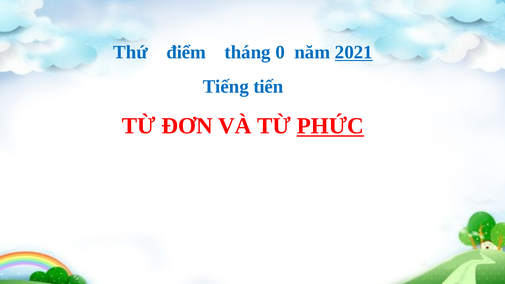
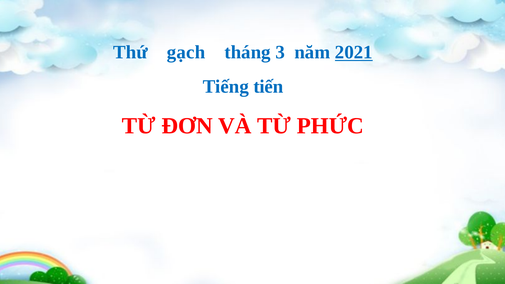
điểm: điểm -> gạch (186, 52)
0: 0 -> 3 (280, 52)
PHỨC underline: present -> none (330, 126)
